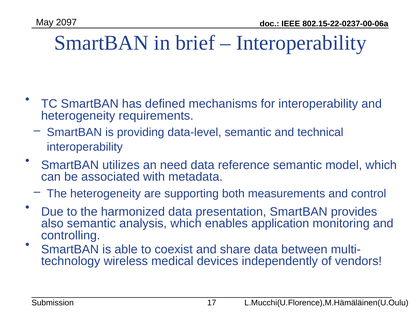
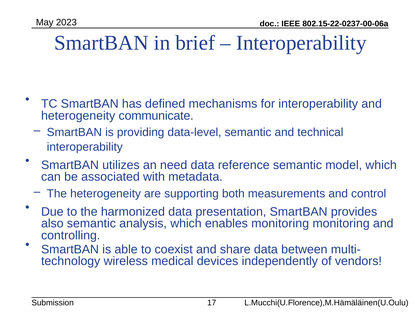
2097: 2097 -> 2023 (66, 22)
requirements: requirements -> communicate (156, 116)
enables application: application -> monitoring (280, 224)
